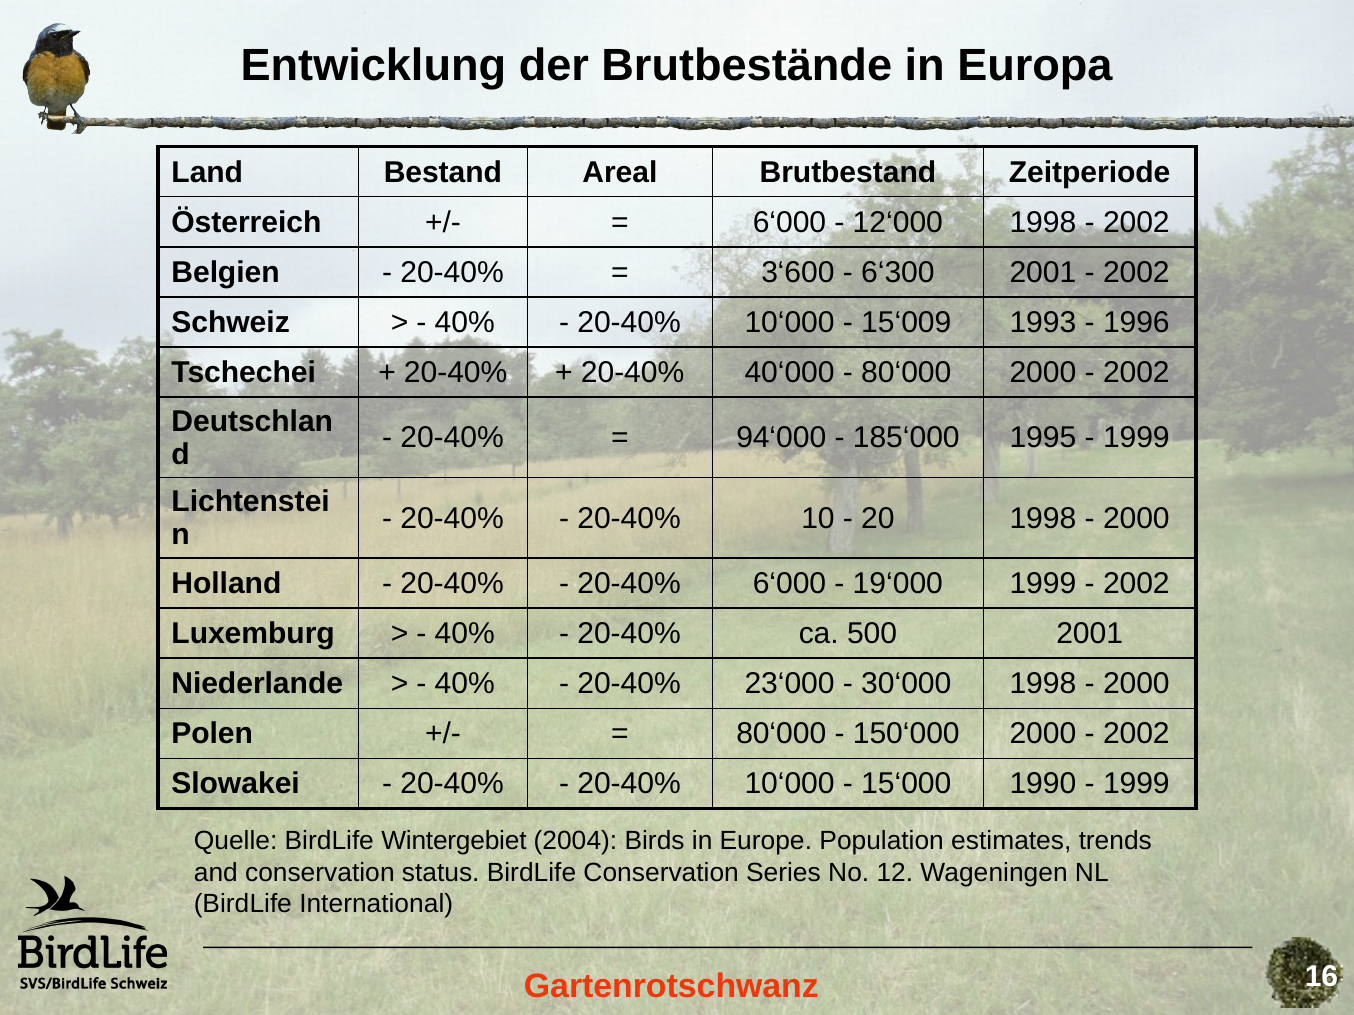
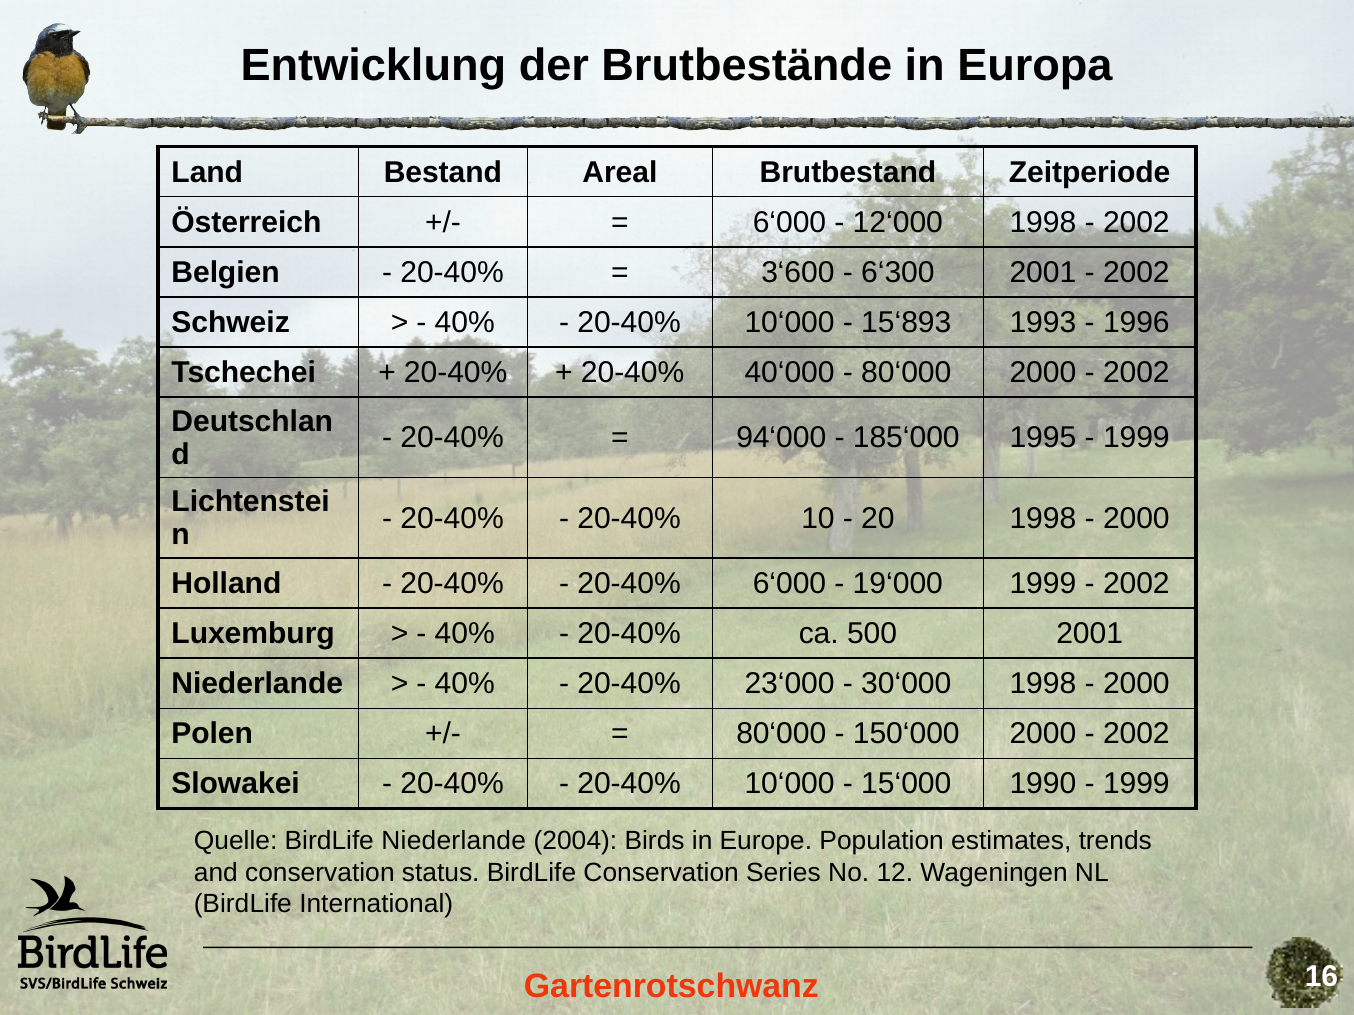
15‘009: 15‘009 -> 15‘893 (906, 323)
BirdLife Wintergebiet: Wintergebiet -> Niederlande (454, 841)
